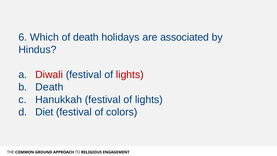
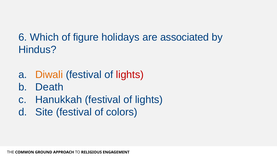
of death: death -> figure (86, 37)
Diwali colour: red -> orange (49, 75)
Diet: Diet -> Site (44, 112)
